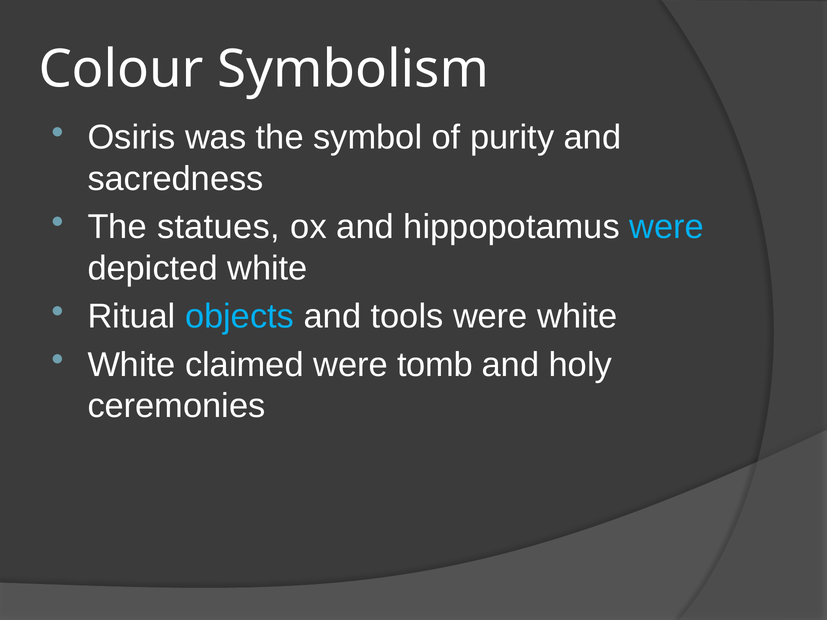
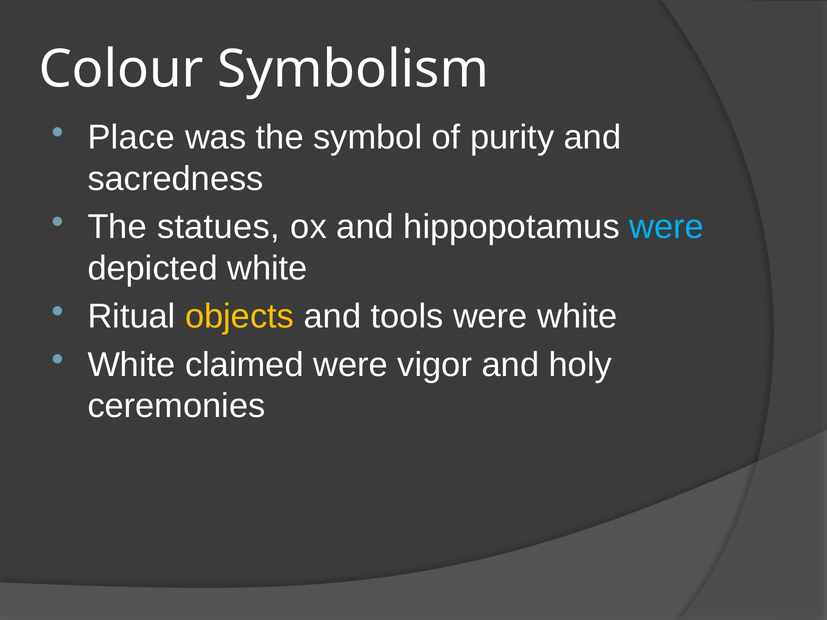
Osiris: Osiris -> Place (131, 137)
objects colour: light blue -> yellow (240, 317)
tomb: tomb -> vigor (435, 365)
